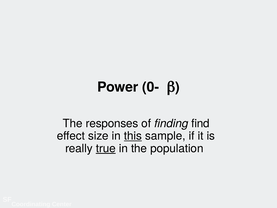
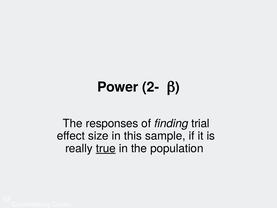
0-: 0- -> 2- (151, 87)
find: find -> trial (200, 123)
this underline: present -> none (133, 136)
